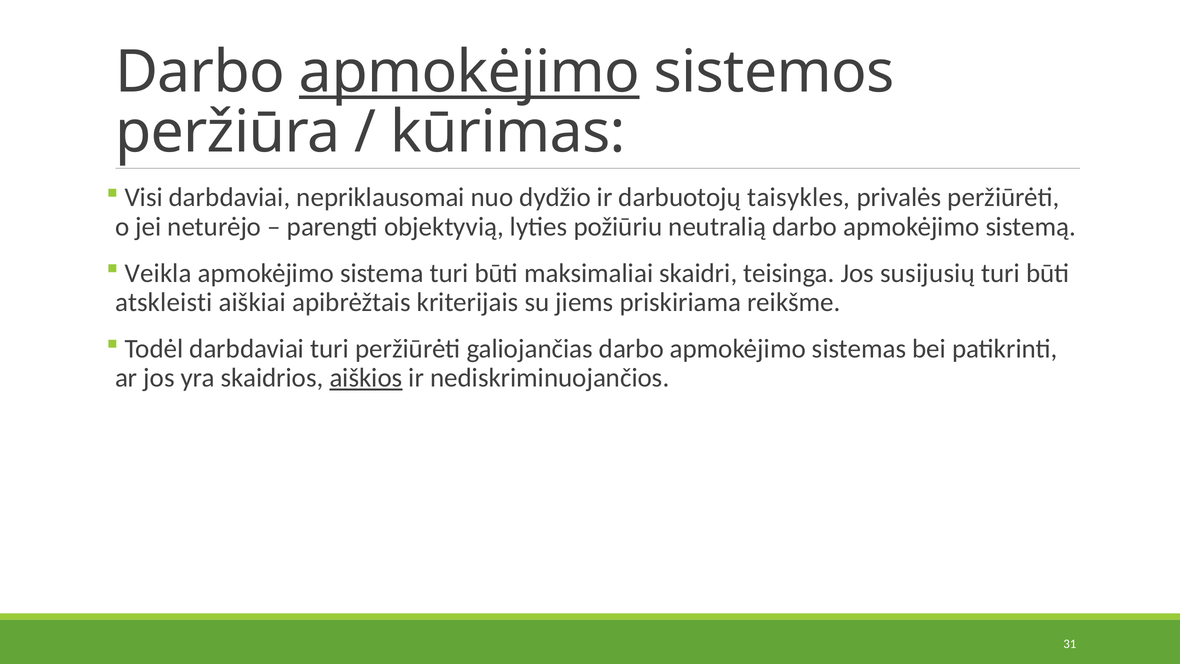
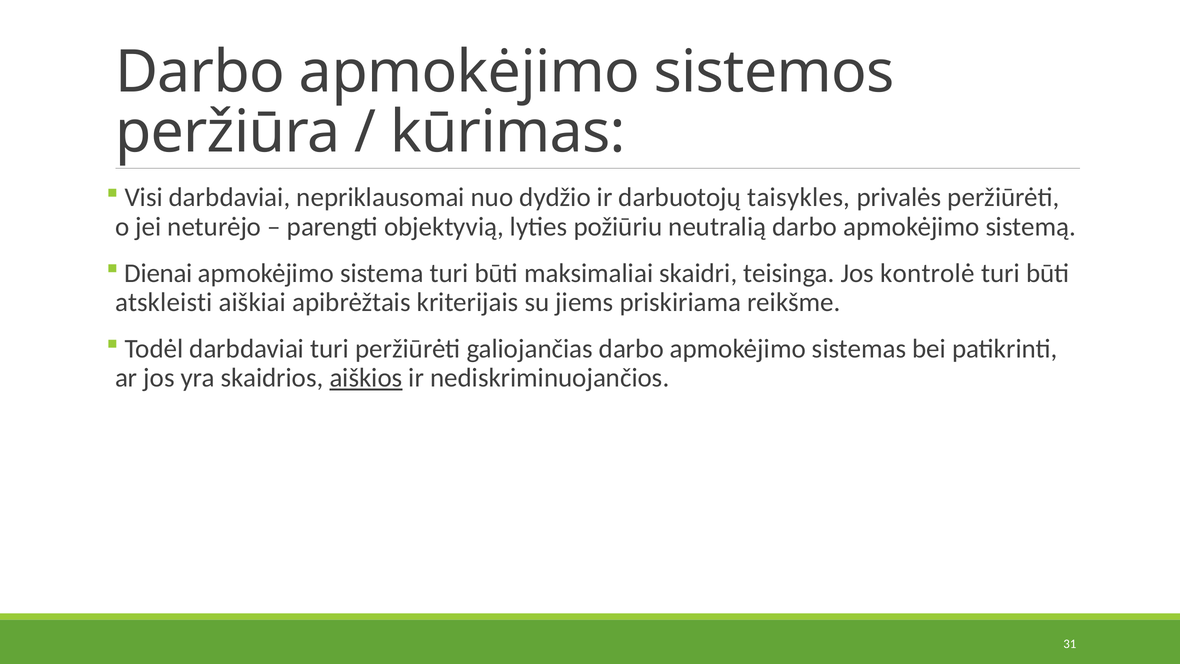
apmokėjimo underline: present -> none (470, 72)
Veikla: Veikla -> Dienai (158, 273)
susijusių: susijusių -> kontrolė (927, 273)
